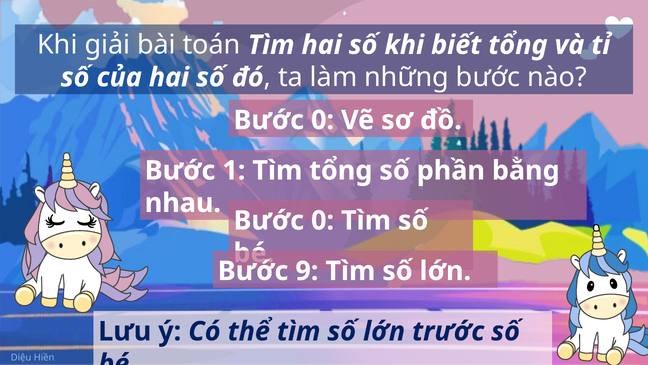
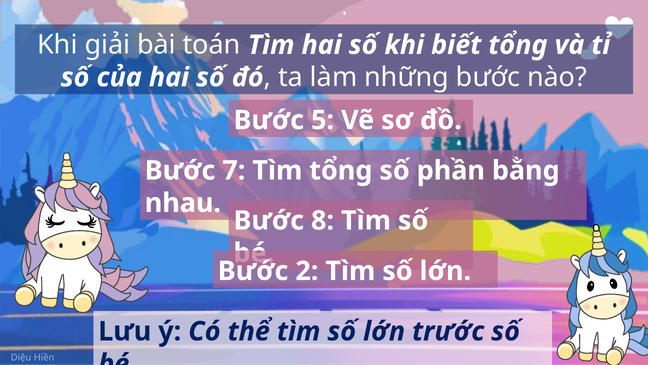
0: 0 -> 5 (323, 120)
1: 1 -> 7 (234, 170)
0: 0 -> 8 (323, 220)
9: 9 -> 2 (307, 271)
